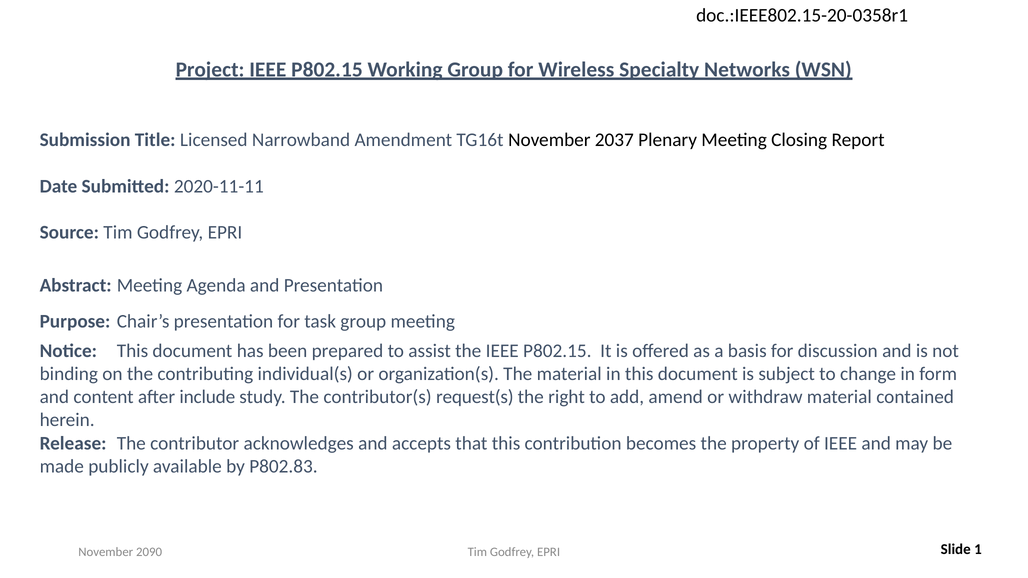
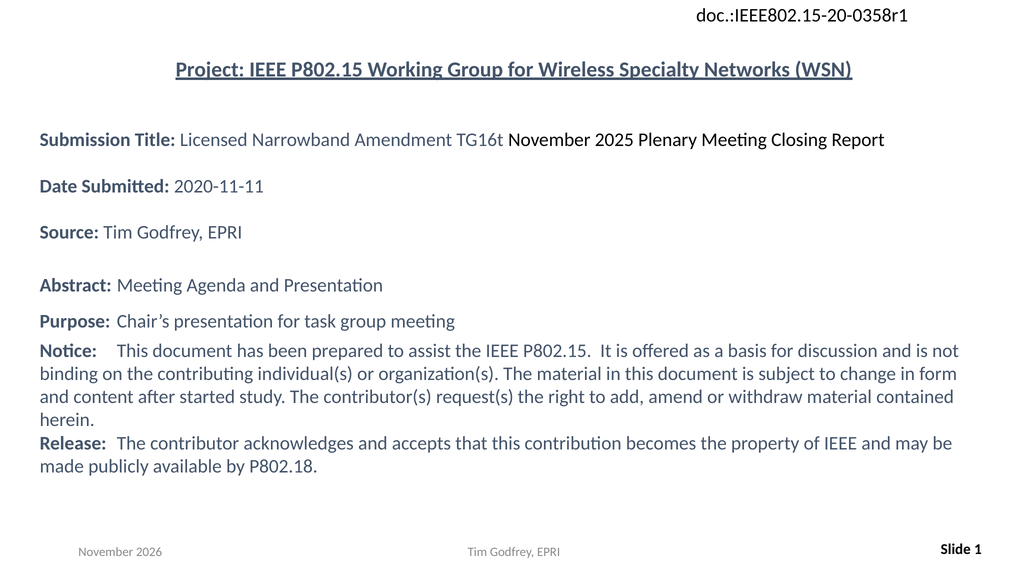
2037: 2037 -> 2025 (614, 140)
include: include -> started (207, 397)
P802.83: P802.83 -> P802.18 (283, 466)
2090: 2090 -> 2026 (149, 552)
